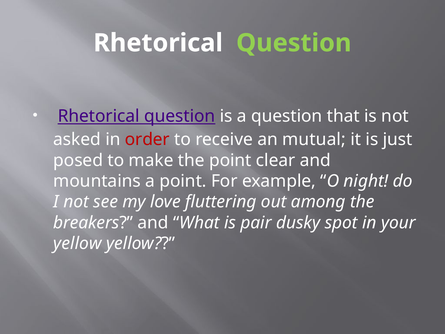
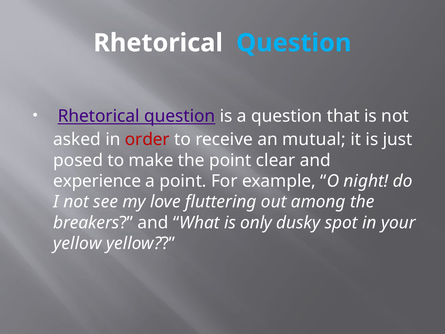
Question colour: light green -> light blue (294, 43)
mountains: mountains -> experience (97, 181)
pair: pair -> only (256, 223)
